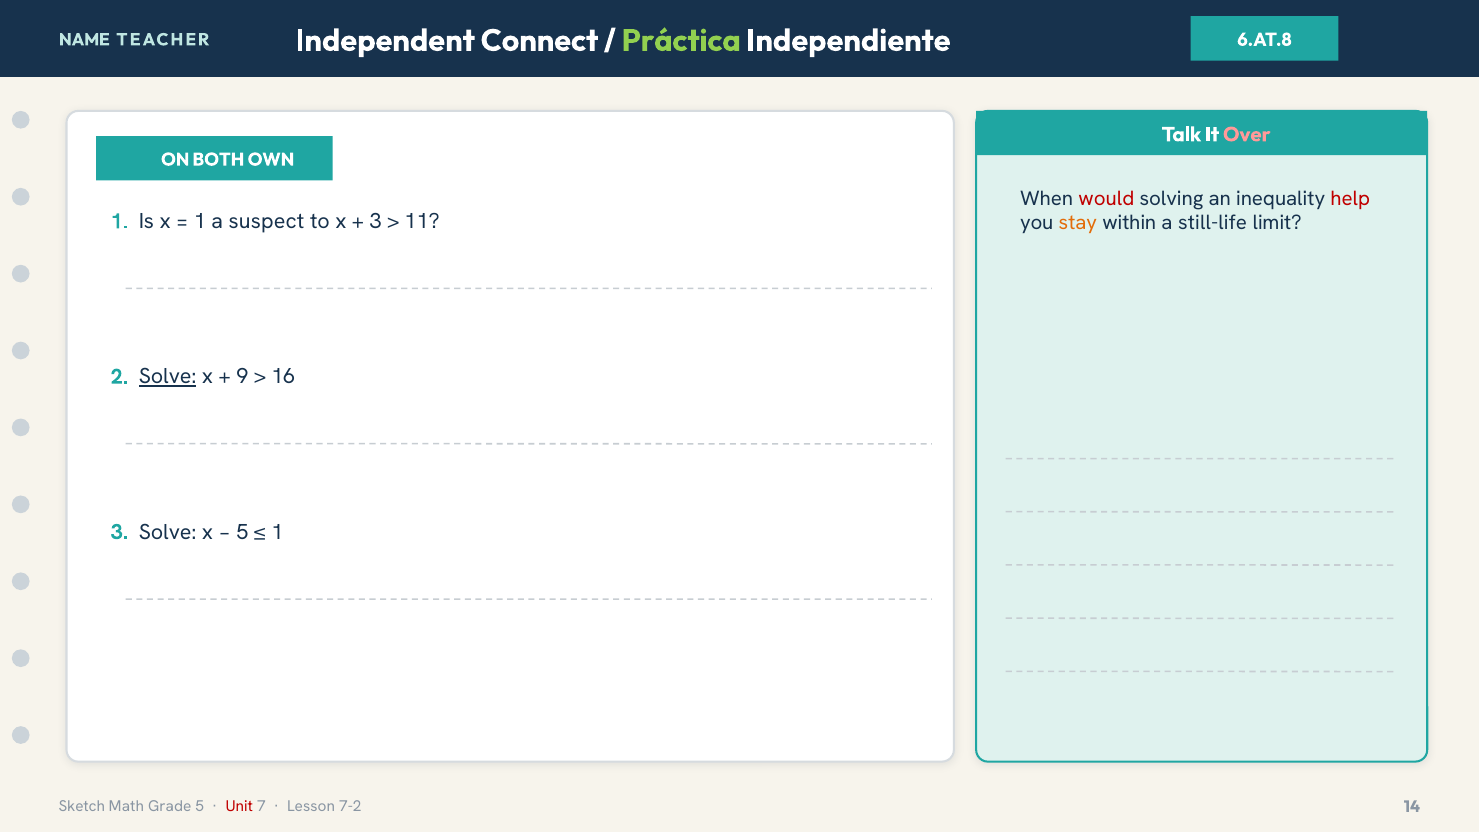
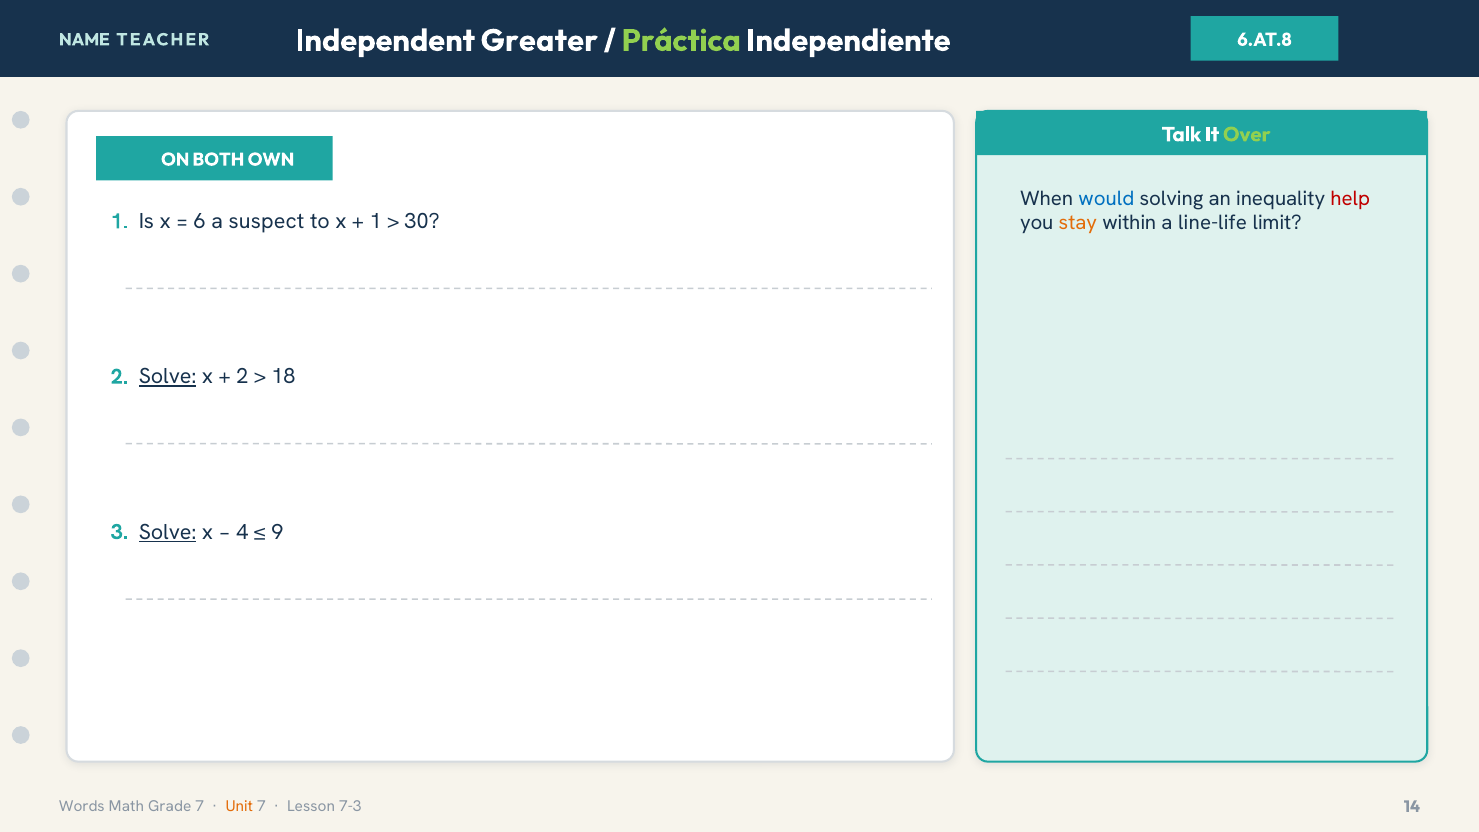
Connect: Connect -> Greater (539, 41)
Over colour: pink -> light green (1247, 134)
would colour: red -> blue (1106, 198)
1: 1 -> 6 (200, 221)
3: 3 -> 1 (376, 221)
11: 11 -> 30 (422, 221)
still-life: still-life -> line-life (1212, 223)
9: 9 -> 2 (242, 377)
16: 16 -> 18 (283, 377)
Solve underline: none -> present (168, 532)
5: 5 -> 4 (242, 532)
1: 1 -> 9 (277, 532)
Sketch: Sketch -> Words (82, 806)
Grade 5: 5 -> 7 (200, 806)
Unit colour: red -> orange (239, 806)
7-2: 7-2 -> 7-3 (350, 806)
